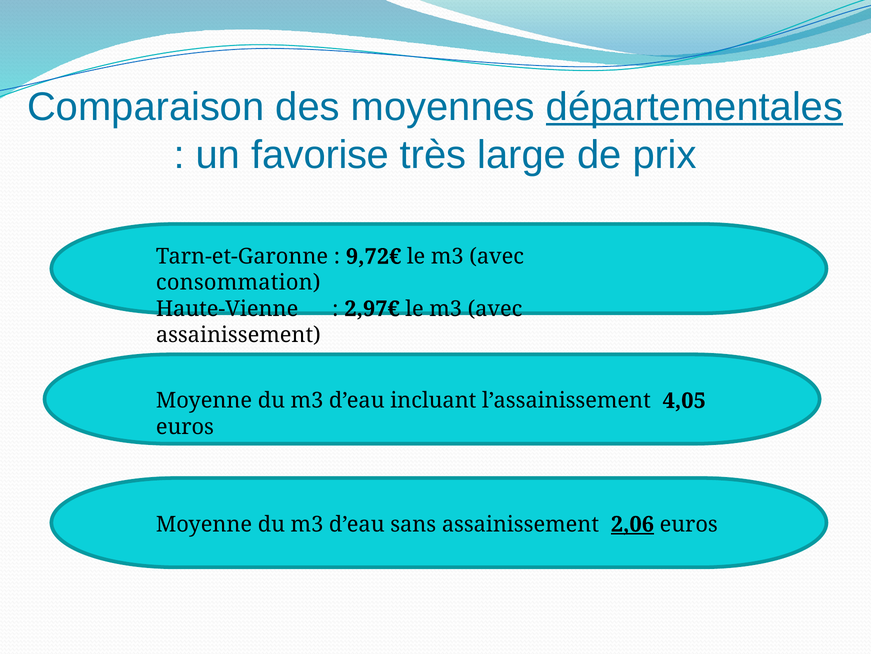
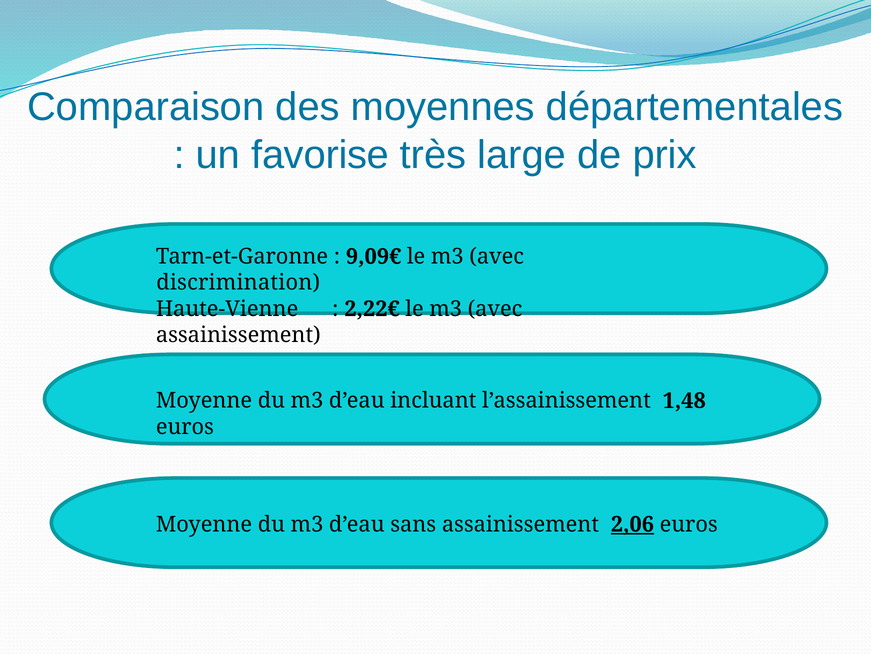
départementales underline: present -> none (694, 107)
9,72€: 9,72€ -> 9,09€ (374, 256)
consommation: consommation -> discrimination (238, 282)
2,97€: 2,97€ -> 2,22€ (372, 309)
4,05: 4,05 -> 1,48 (684, 400)
